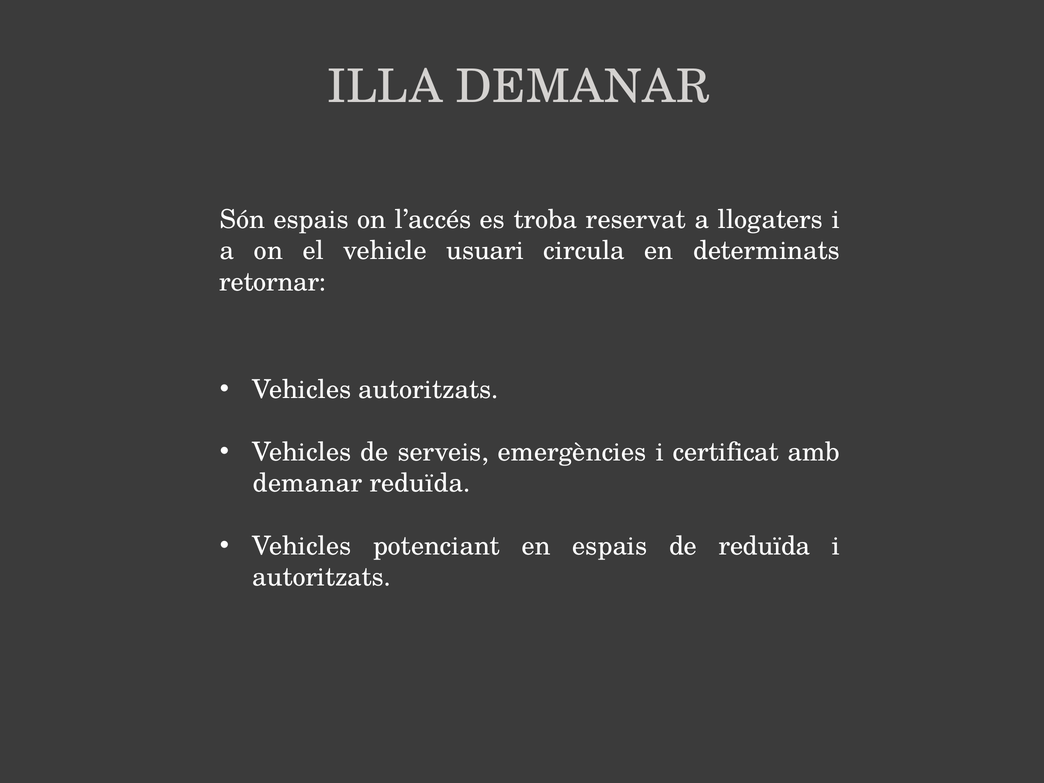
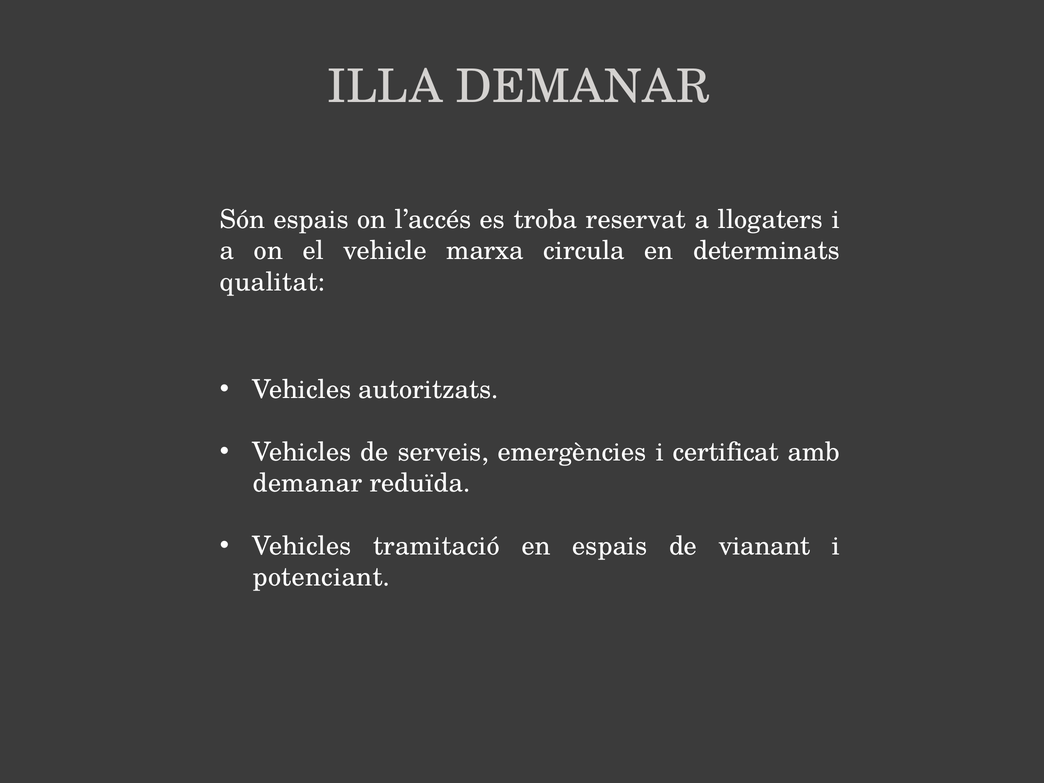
usuari: usuari -> marxa (485, 251)
retornar: retornar -> qualitat (273, 282)
potenciant: potenciant -> tramitació (436, 546)
de reduïda: reduïda -> vianant (765, 546)
autoritzats: autoritzats -> potenciant (321, 577)
